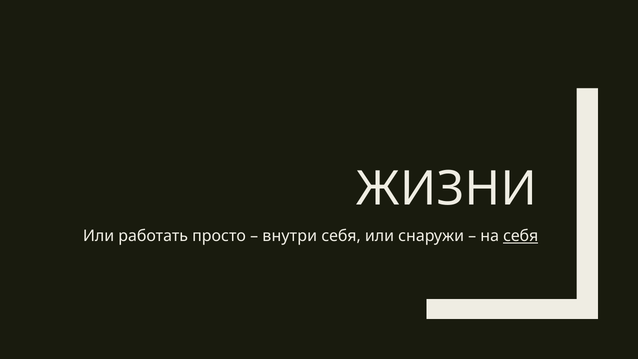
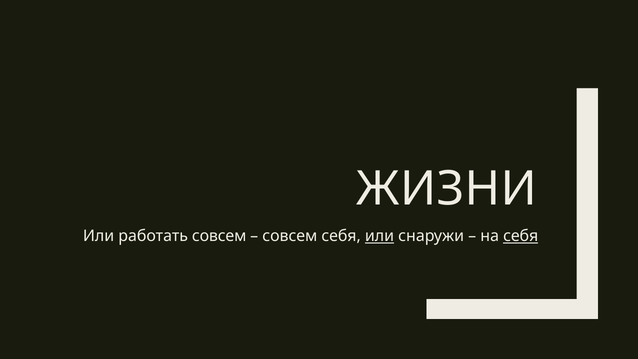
работать просто: просто -> совсем (219, 236)
внутри: внутри -> совсем (290, 236)
или underline: none -> present (380, 236)
